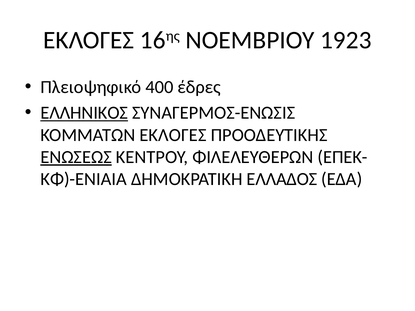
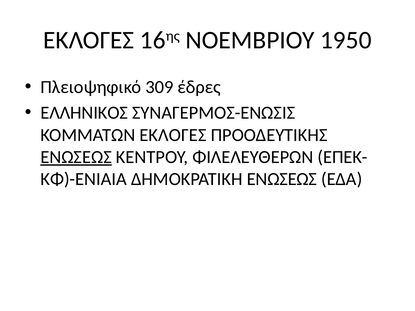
1923: 1923 -> 1950 (346, 40)
400: 400 -> 309 (159, 87)
ΕΛΛΗΝΙΚΟΣ underline: present -> none (84, 113)
ΔΗΜΟΚΡΑΤΙΚΗ ΕΛΛΑΔΟΣ: ΕΛΛΑΔΟΣ -> ΕΝΩΣΕΩΣ (282, 179)
